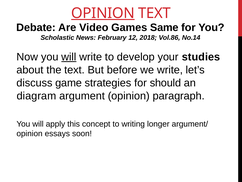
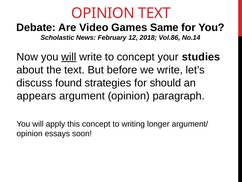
OPINION underline: present -> none (103, 13)
to develop: develop -> concept (136, 57)
game: game -> found (69, 83)
diagram: diagram -> appears (36, 96)
